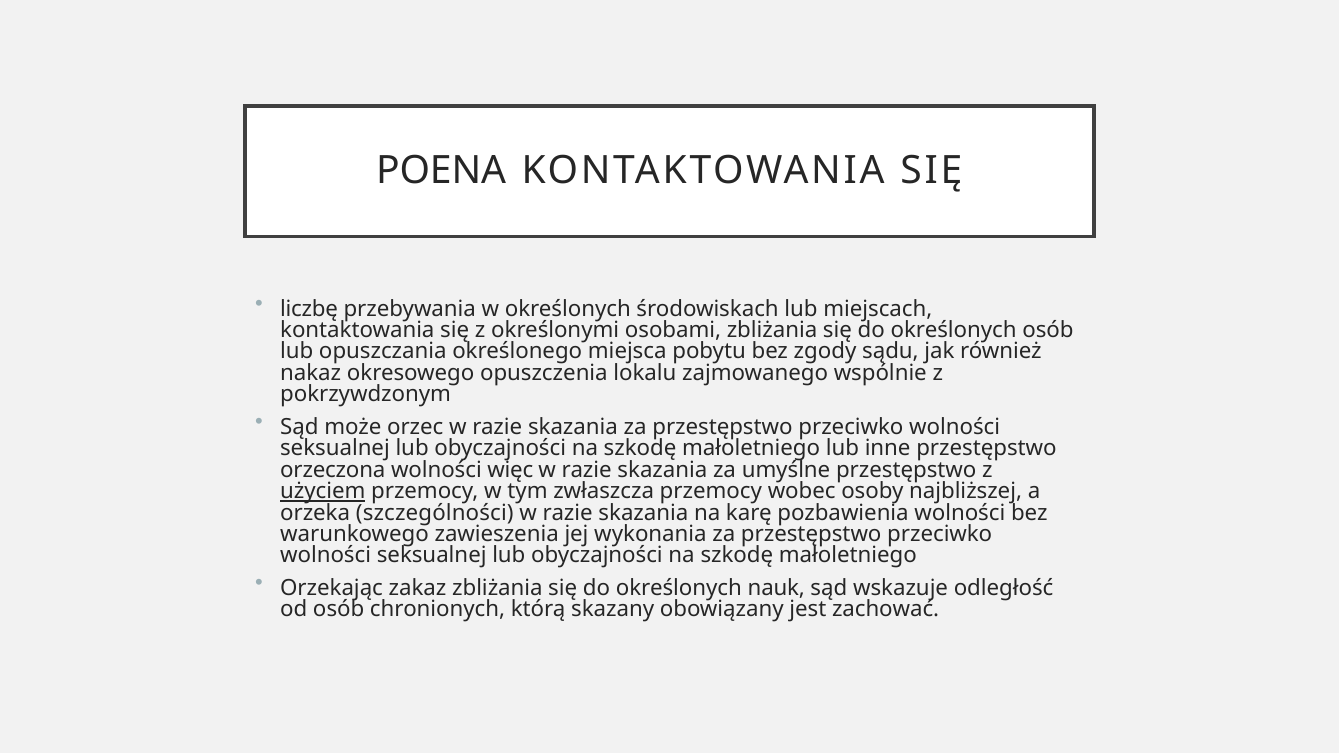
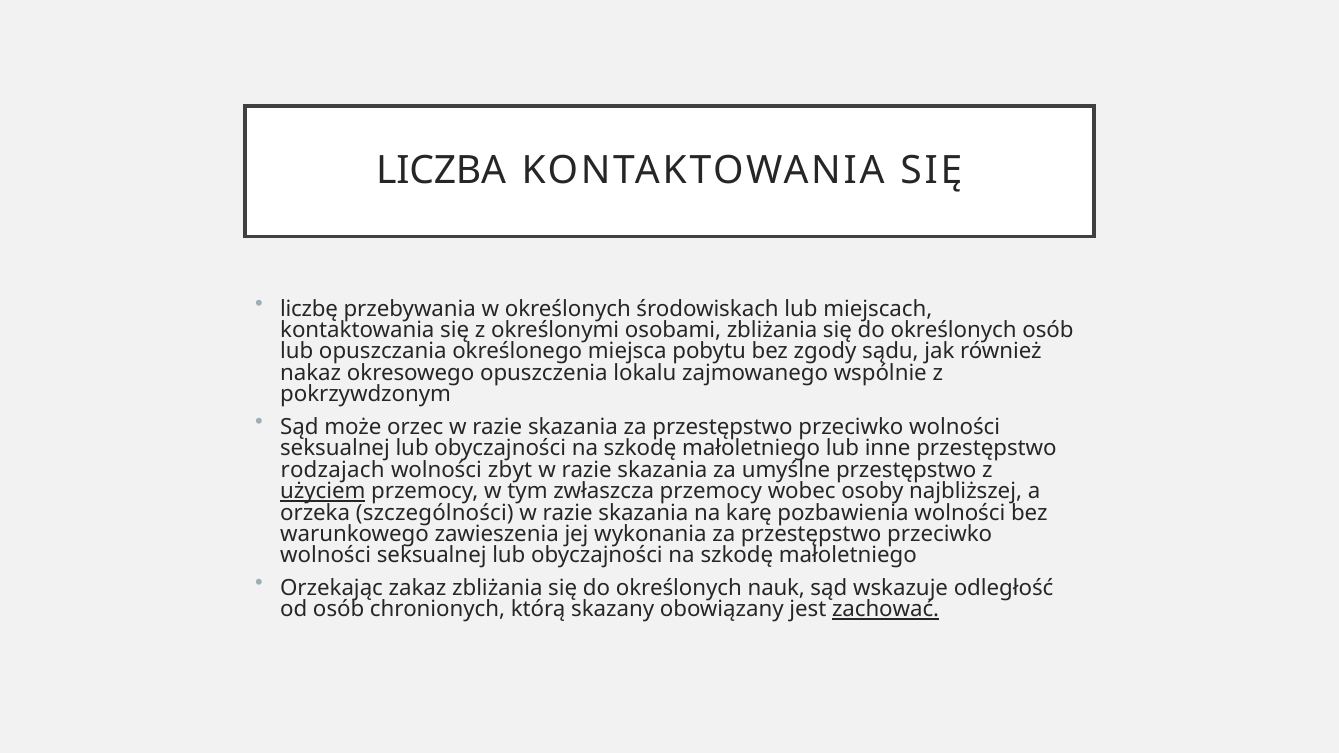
POENA: POENA -> LICZBA (441, 171)
orzeczona: orzeczona -> rodzajach (333, 470)
więc: więc -> zbyt (510, 470)
zachować underline: none -> present (886, 610)
